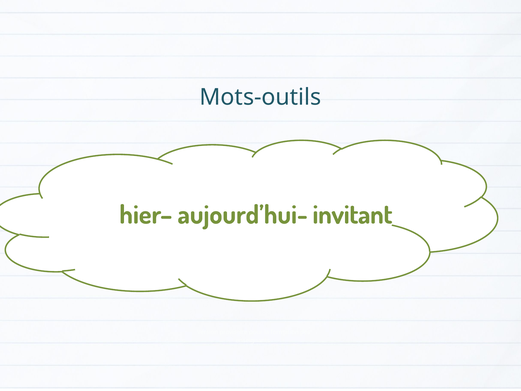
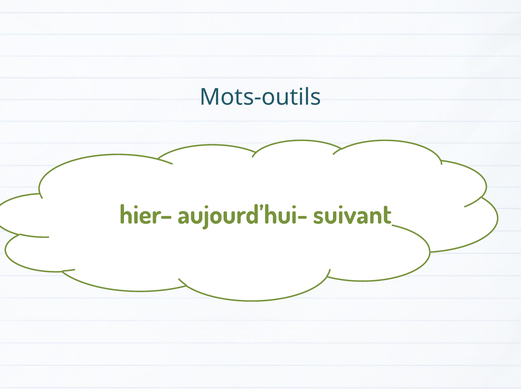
invitant: invitant -> suivant (352, 215)
